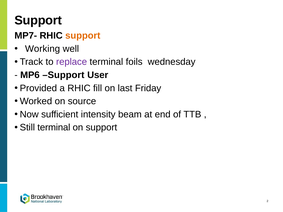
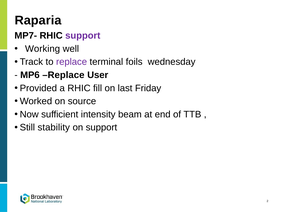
Support: Support -> Raparia (38, 20)
support colour: orange -> purple (83, 36)
MP6 Support: Support -> Replace (63, 75)
Still terminal: terminal -> stability (54, 128)
